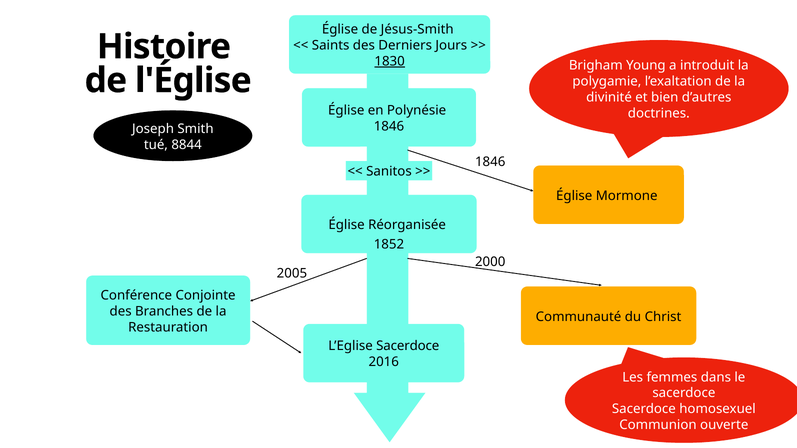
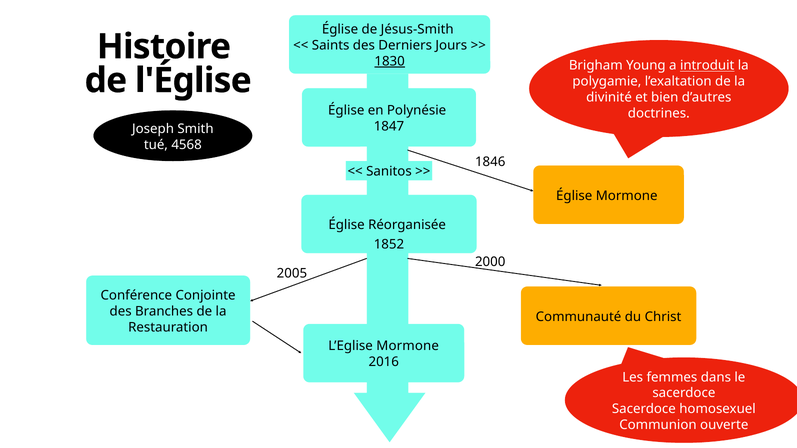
introduit underline: none -> present (707, 66)
1846: 1846 -> 1847 (389, 126)
8844: 8844 -> 4568 (187, 145)
L’Eglise Sacerdoce: Sacerdoce -> Mormone (408, 346)
